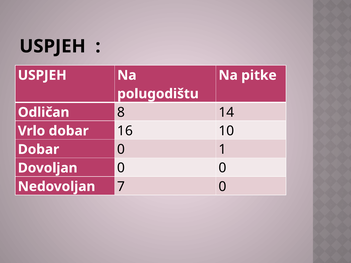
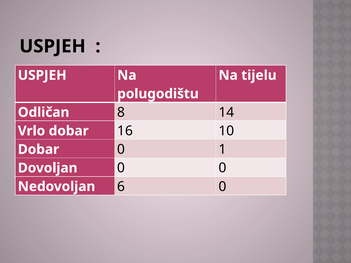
pitke: pitke -> tijelu (259, 75)
7: 7 -> 6 (121, 187)
